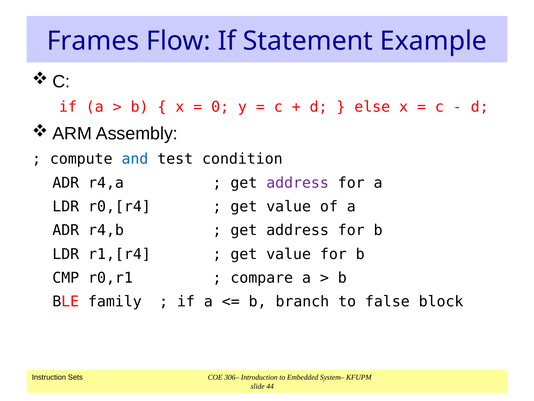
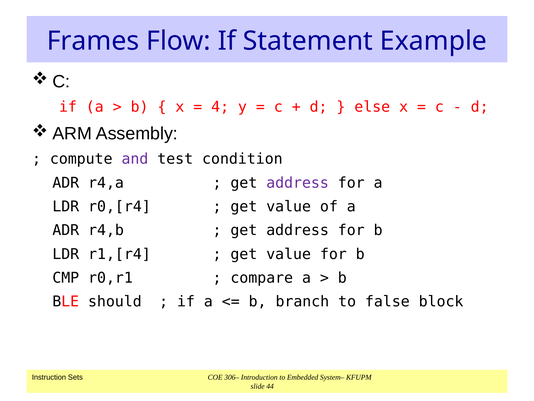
0: 0 -> 4 (220, 107)
and colour: blue -> purple (135, 159)
family: family -> should (115, 301)
